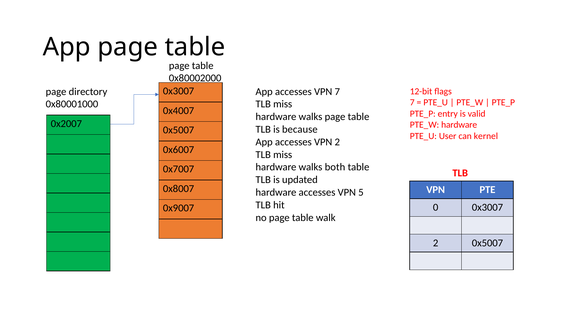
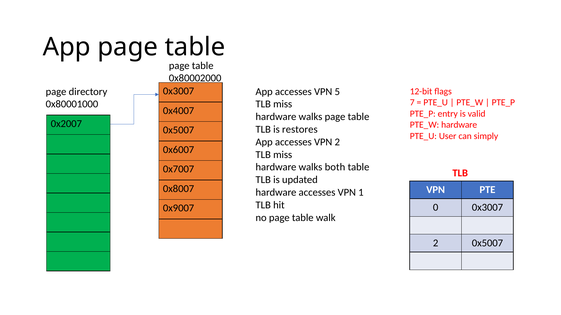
VPN 7: 7 -> 5 (337, 92)
because: because -> restores (300, 130)
kernel: kernel -> simply (486, 136)
5: 5 -> 1 (361, 193)
